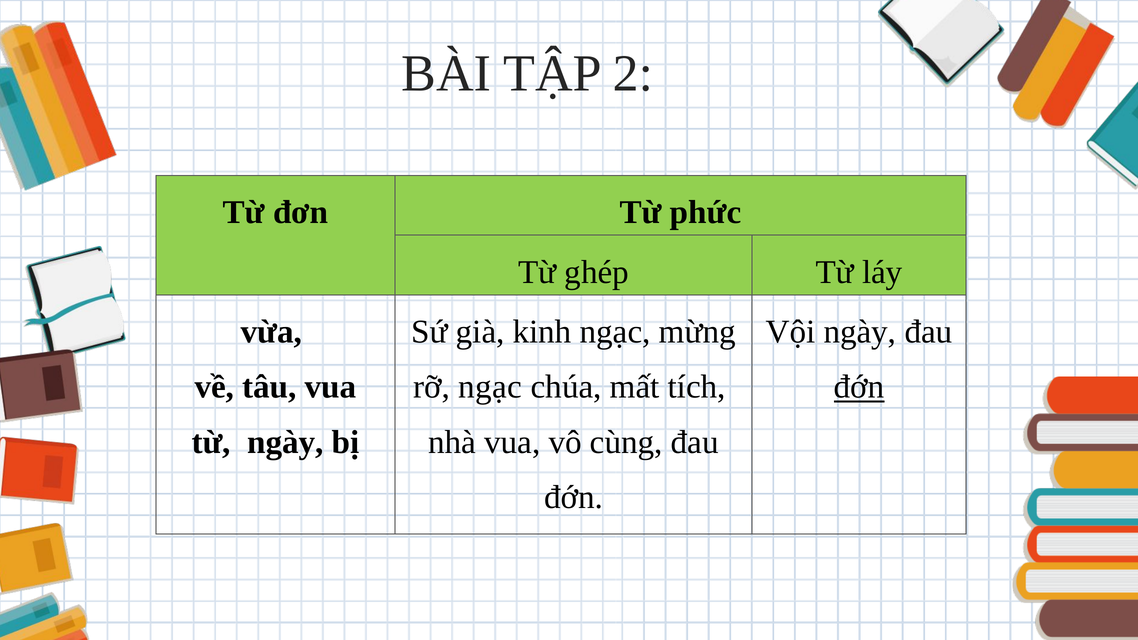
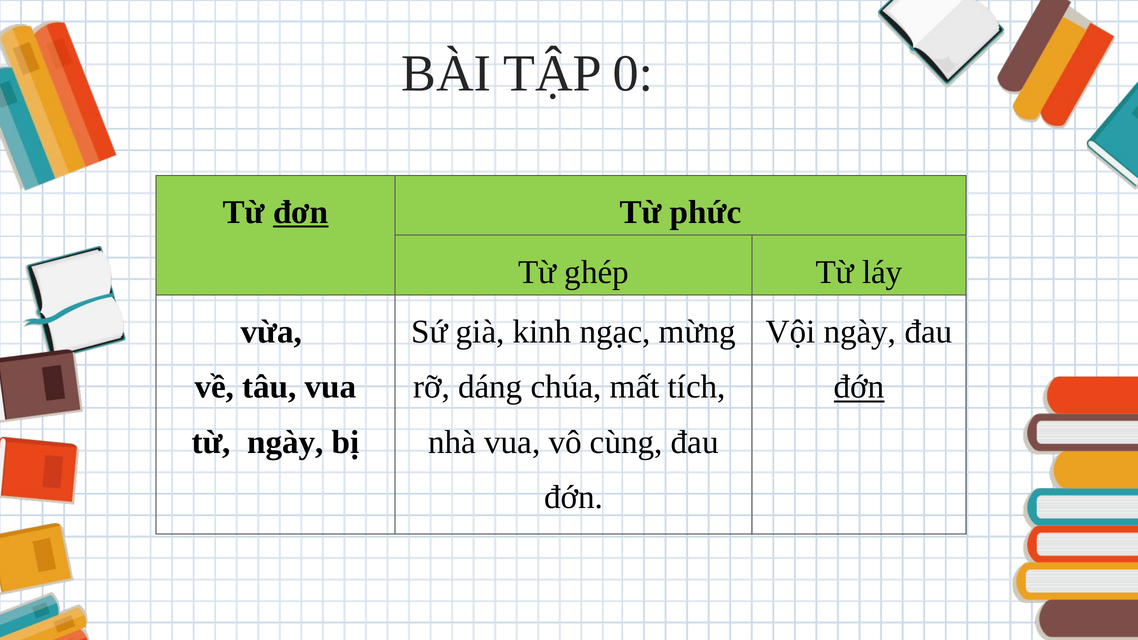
2: 2 -> 0 (633, 73)
đơn underline: none -> present (301, 212)
rỡ ngạc: ngạc -> dáng (490, 387)
